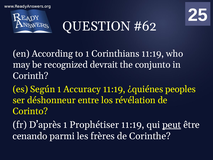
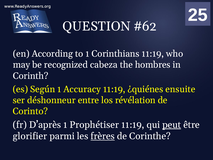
devrait: devrait -> cabeza (104, 65)
conjunto: conjunto -> hombres (153, 65)
peoples: peoples -> ensuite (180, 89)
cenando: cenando -> glorifier (30, 136)
frères underline: none -> present (103, 136)
